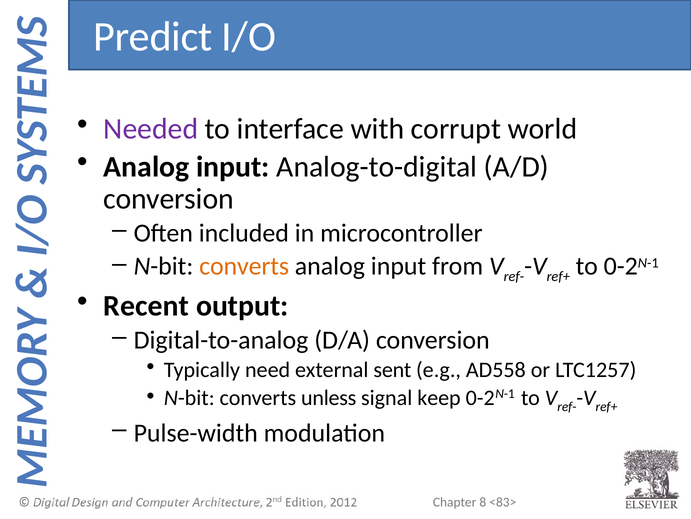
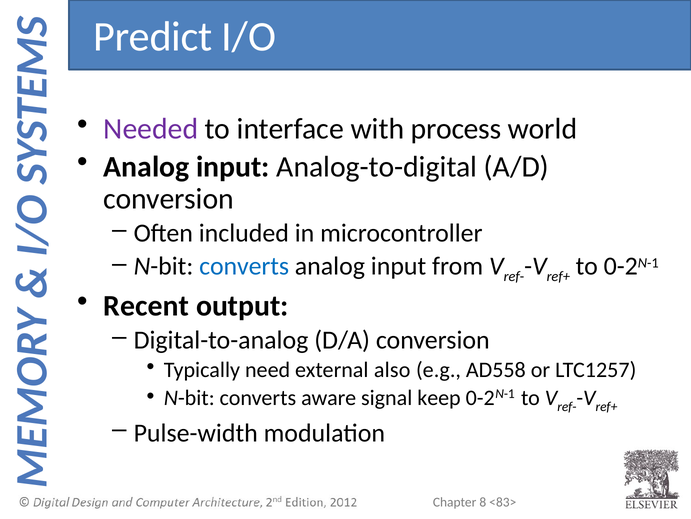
corrupt: corrupt -> process (456, 129)
converts colour: orange -> blue (244, 266)
sent: sent -> also (392, 369)
unless: unless -> aware (329, 397)
